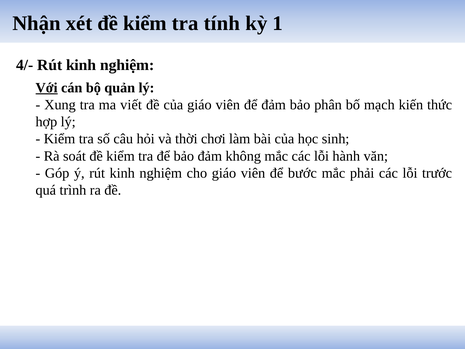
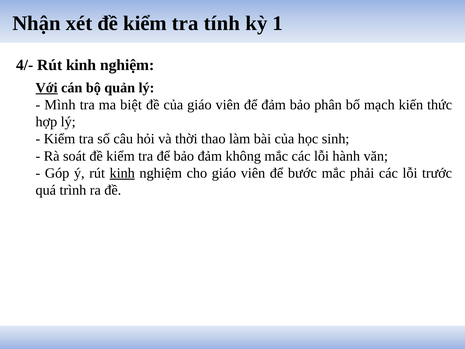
Xung: Xung -> Mình (60, 105)
viết: viết -> biệt (131, 105)
chơi: chơi -> thao (213, 139)
kinh underline: none -> present (122, 173)
